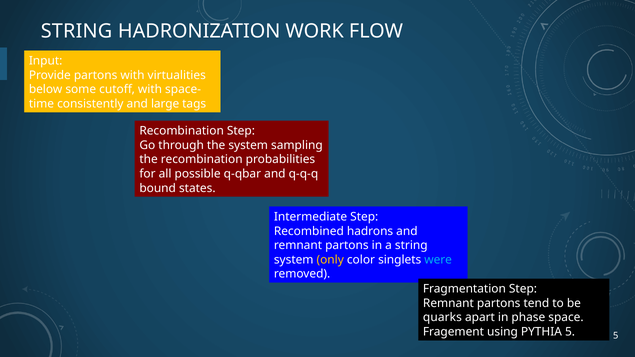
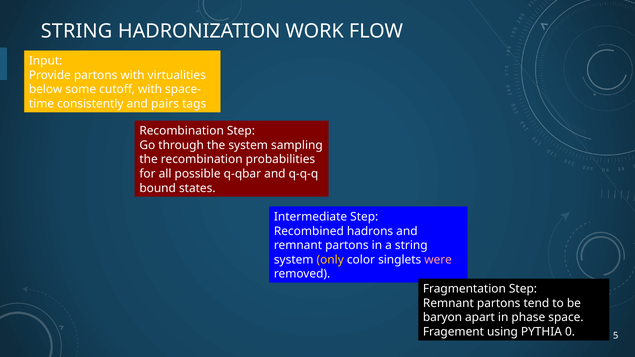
large: large -> pairs (165, 104)
were colour: light blue -> pink (438, 260)
quarks: quarks -> baryon (443, 318)
PYTHIA 5: 5 -> 0 (570, 332)
